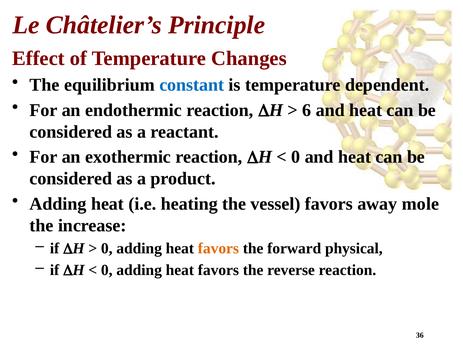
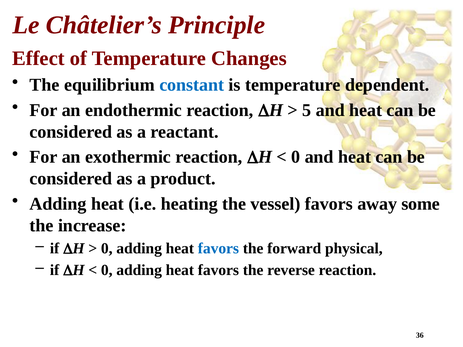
6: 6 -> 5 (307, 110)
mole: mole -> some (421, 204)
favors colour: orange -> blue (218, 249)
